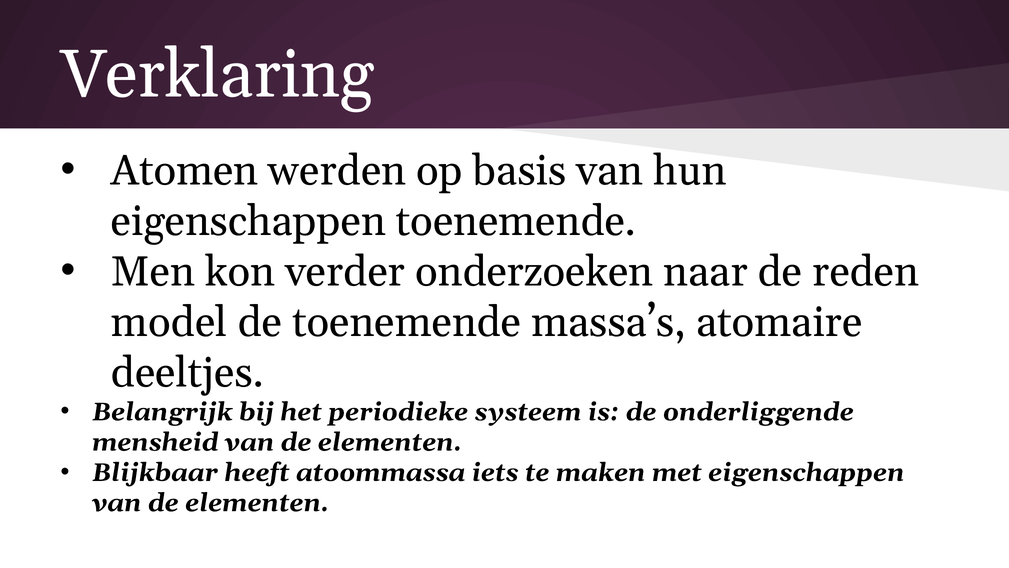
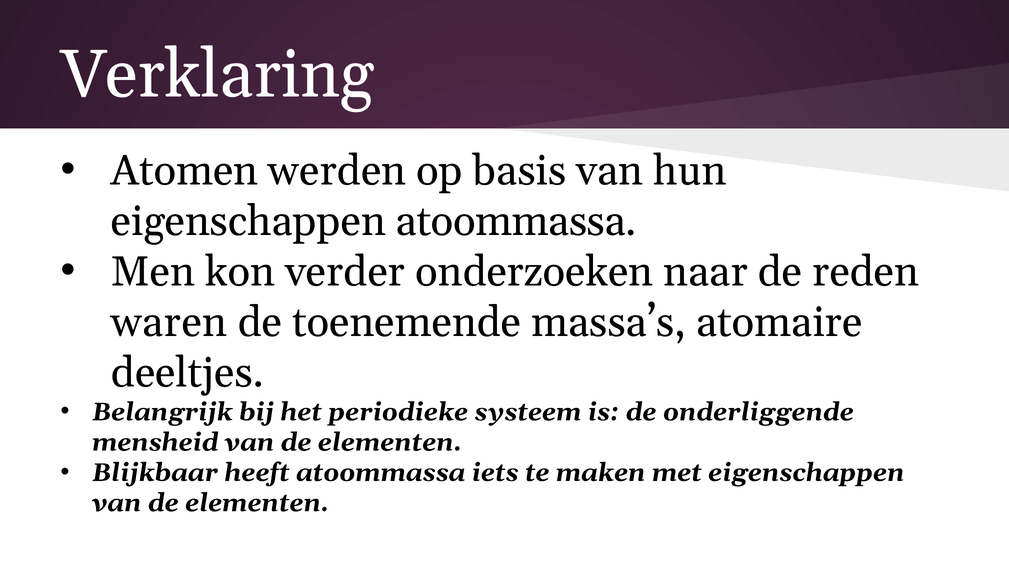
eigenschappen toenemende: toenemende -> atoommassa (516, 221)
model: model -> waren (169, 322)
